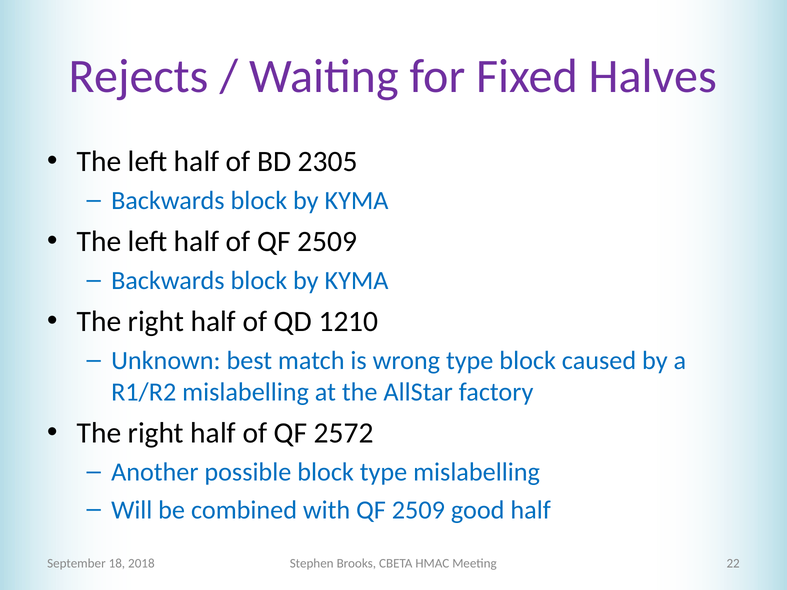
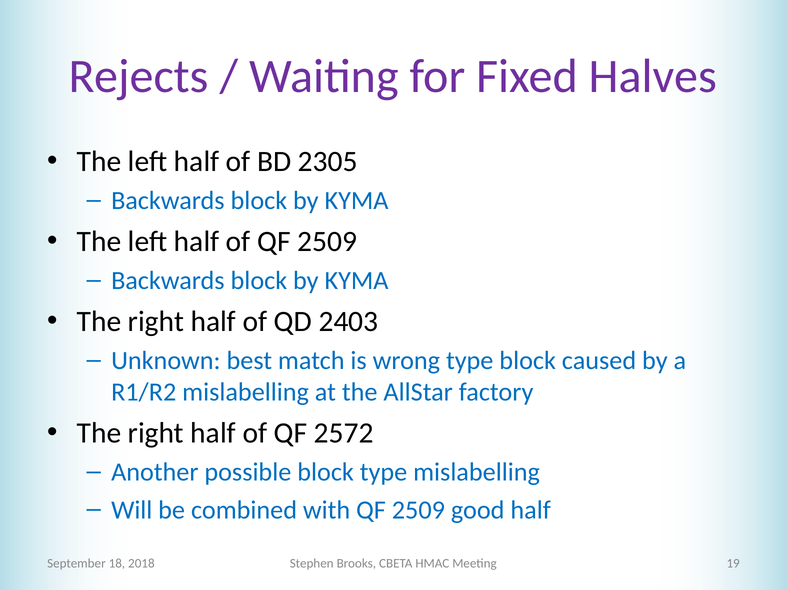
1210: 1210 -> 2403 (348, 322)
22: 22 -> 19 (733, 564)
